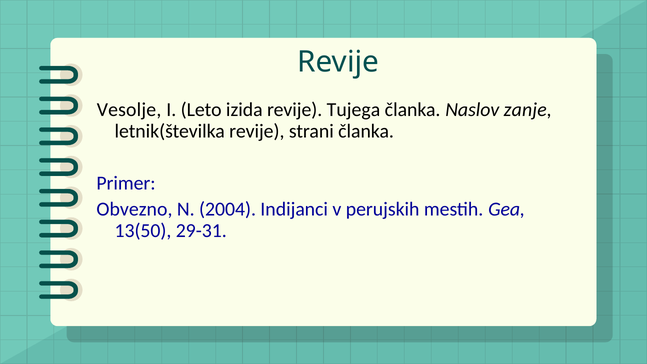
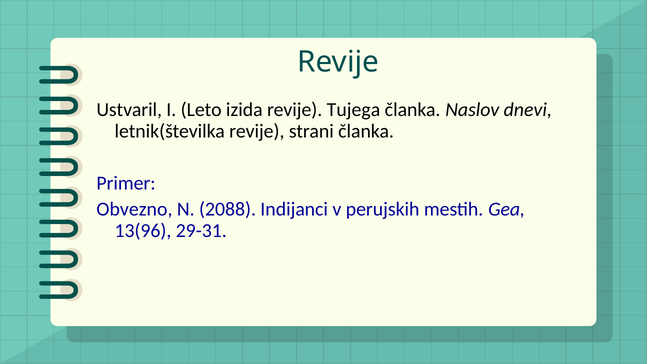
Vesolje: Vesolje -> Ustvaril (129, 110)
zanje: zanje -> dnevi (528, 110)
2004: 2004 -> 2088 (228, 209)
13(50: 13(50 -> 13(96 (143, 231)
